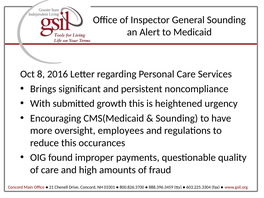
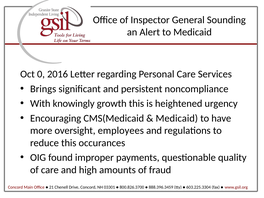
8: 8 -> 0 (41, 74)
submitted: submitted -> knowingly (74, 104)
Sounding: Sounding -> Medicaid (177, 118)
